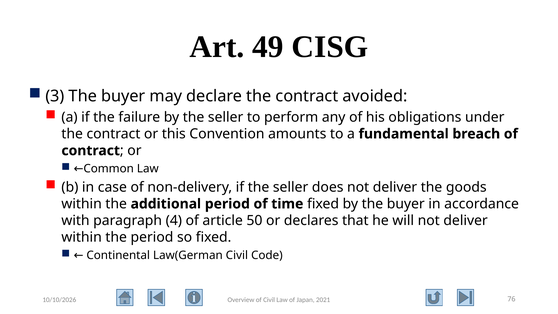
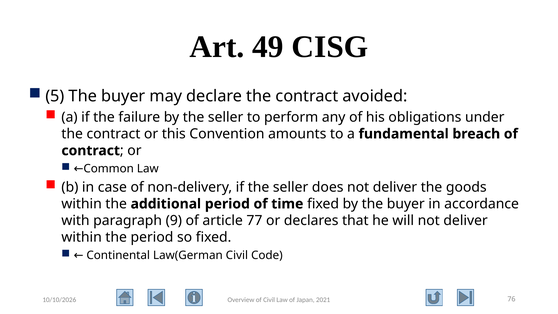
3: 3 -> 5 (55, 96)
4: 4 -> 9 (174, 221)
50: 50 -> 77 (254, 221)
